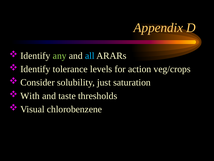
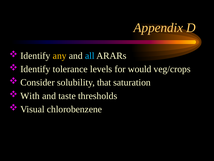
any colour: light green -> yellow (60, 56)
action: action -> would (140, 69)
just: just -> that (104, 82)
